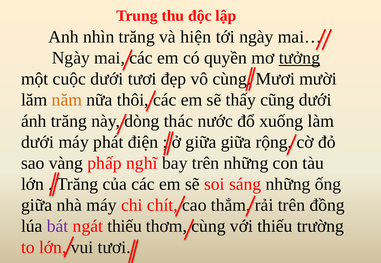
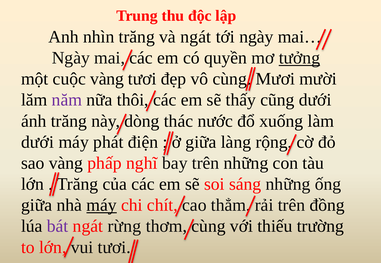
và hiện: hiện -> ngát (196, 37)
cuộc dưới: dưới -> vàng (107, 79)
năm colour: orange -> purple (67, 100)
giữa giữa: giữa -> làng (236, 142)
máy underline: none -> present (102, 206)
ngát thiếu: thiếu -> rừng (124, 227)
